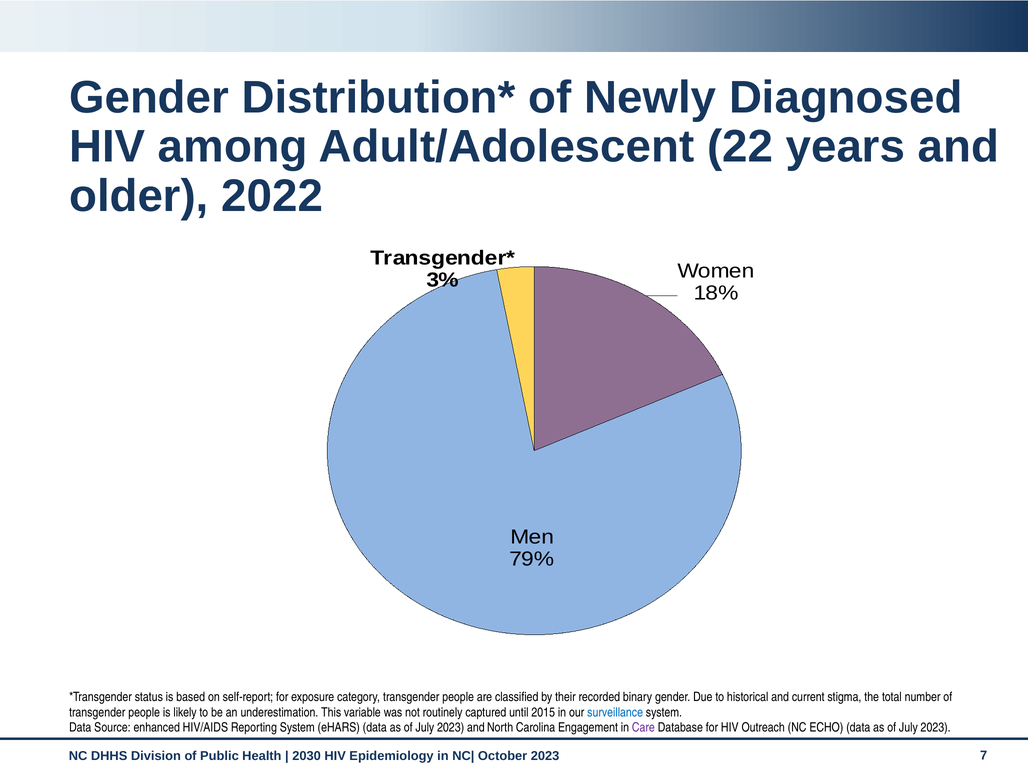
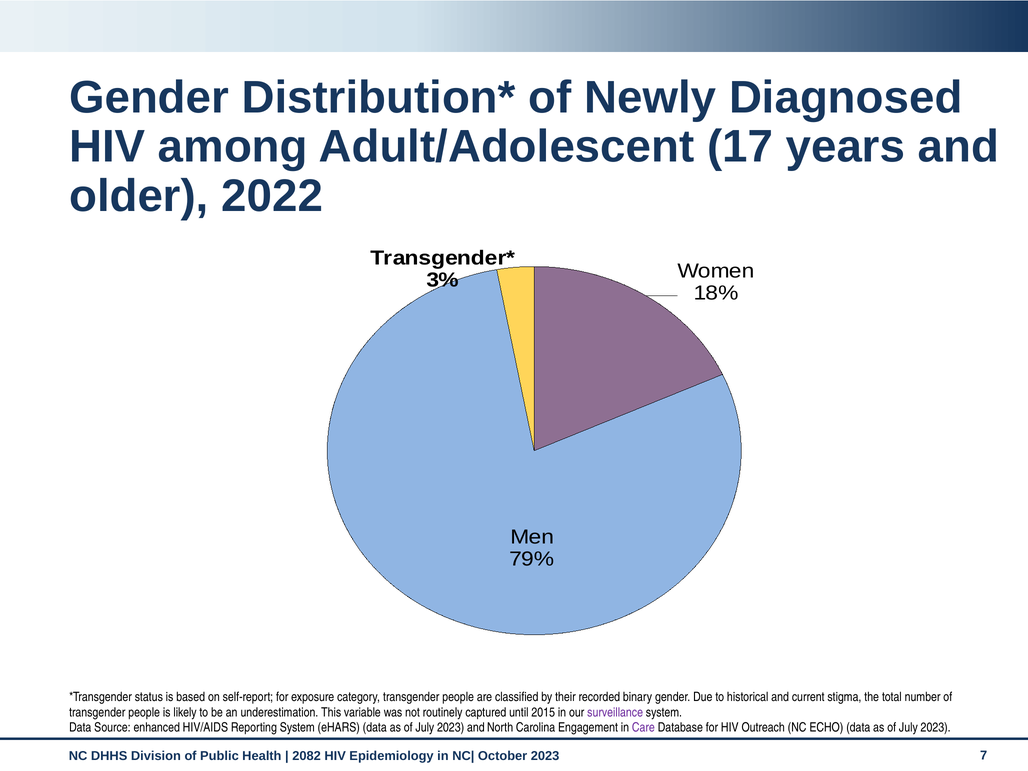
22: 22 -> 17 (740, 147)
surveillance colour: blue -> purple (615, 712)
2030: 2030 -> 2082 (307, 756)
